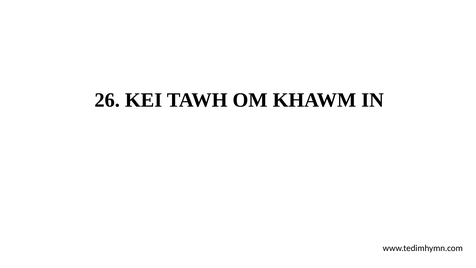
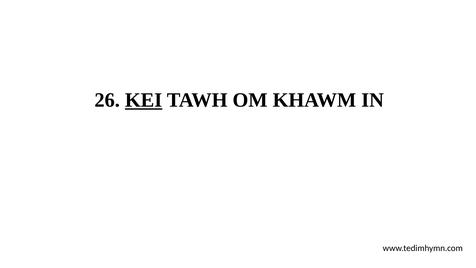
KEI underline: none -> present (144, 100)
